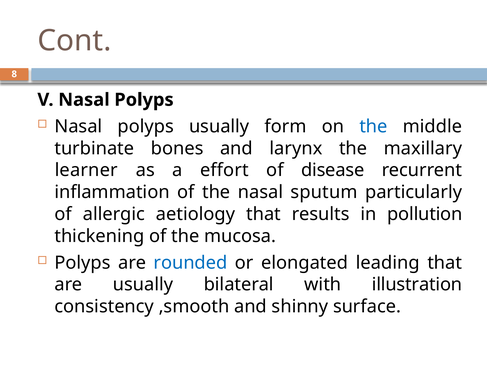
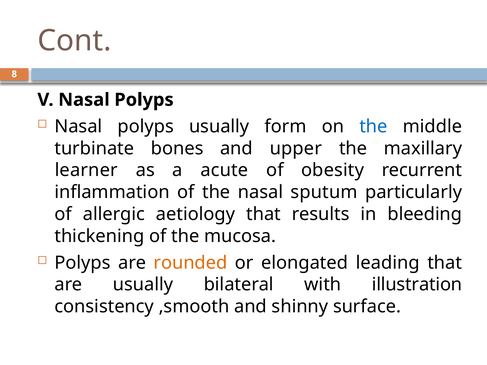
larynx: larynx -> upper (296, 148)
effort: effort -> acute (224, 170)
disease: disease -> obesity (333, 170)
pollution: pollution -> bleeding (425, 214)
rounded colour: blue -> orange (190, 263)
